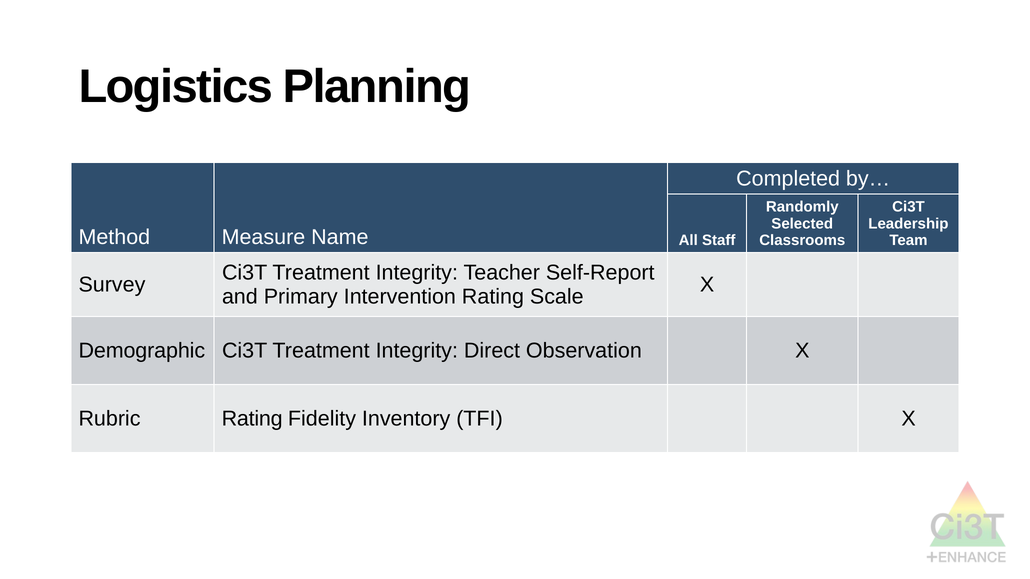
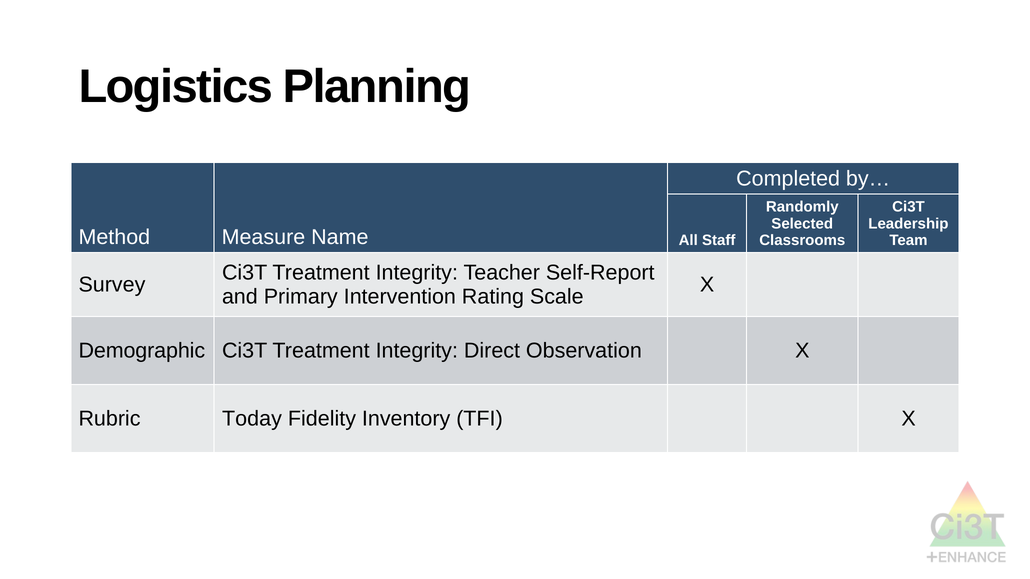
Rubric Rating: Rating -> Today (252, 419)
